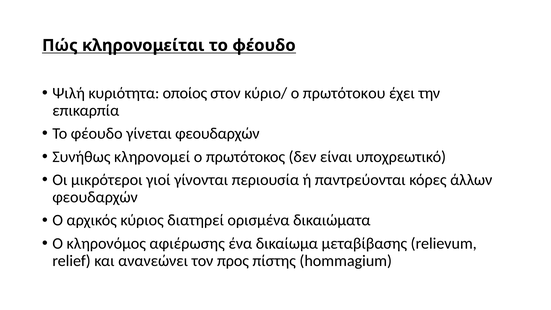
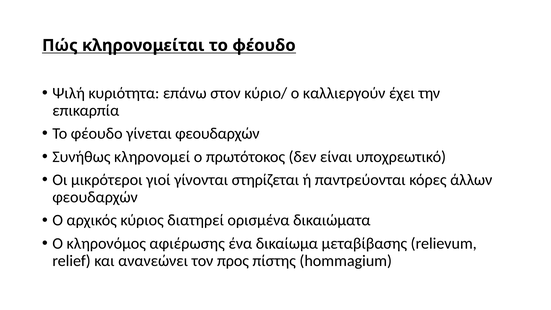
οποίος: οποίος -> επάνω (185, 93)
πρωτότοκου: πρωτότοκου -> καλλιεργούν (344, 93)
περιουσία: περιουσία -> στηρίζεται (265, 180)
